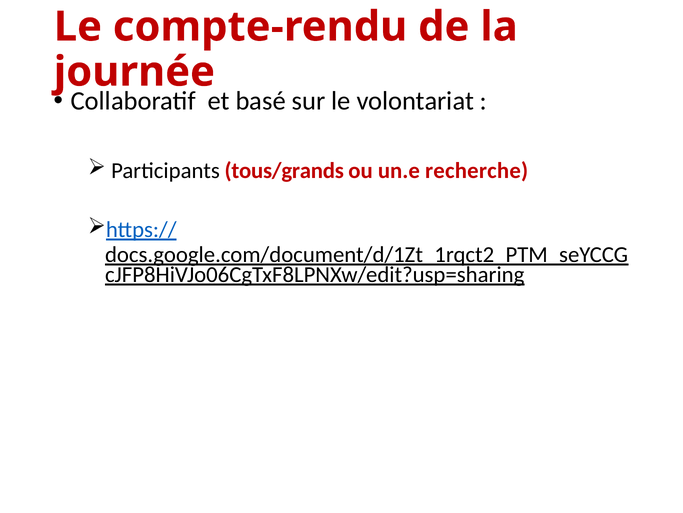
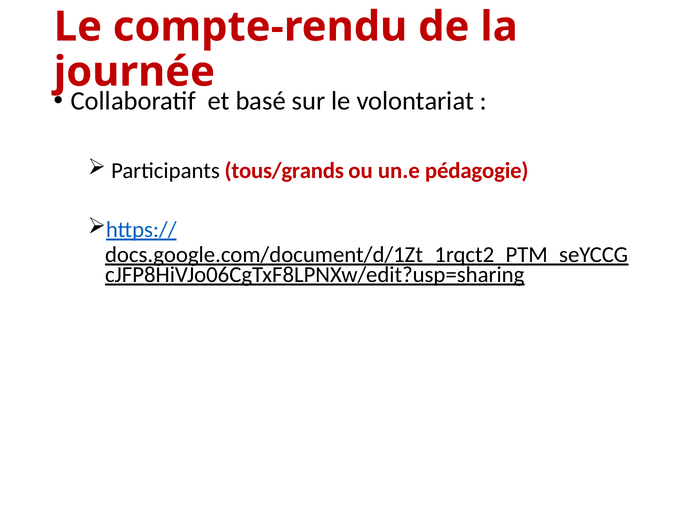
recherche: recherche -> pédagogie (477, 170)
